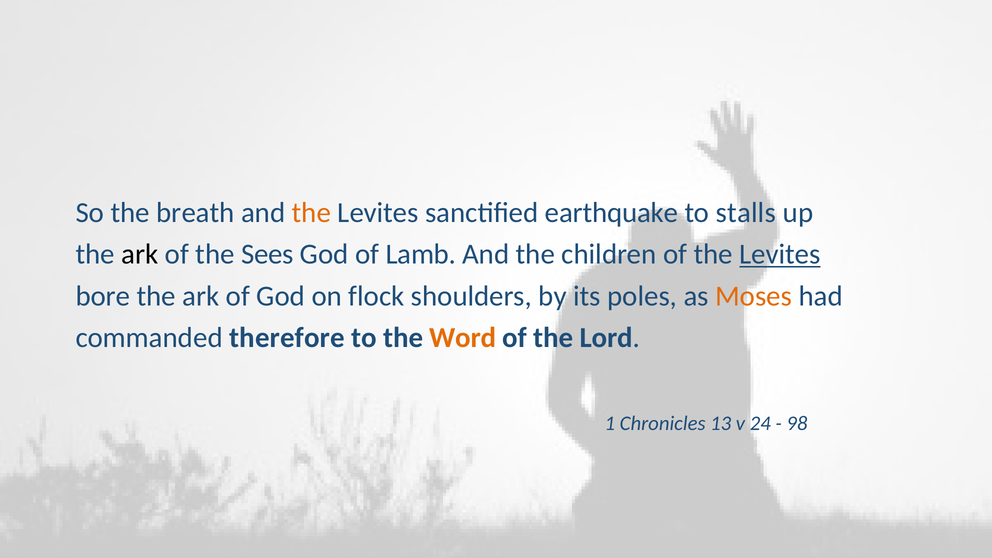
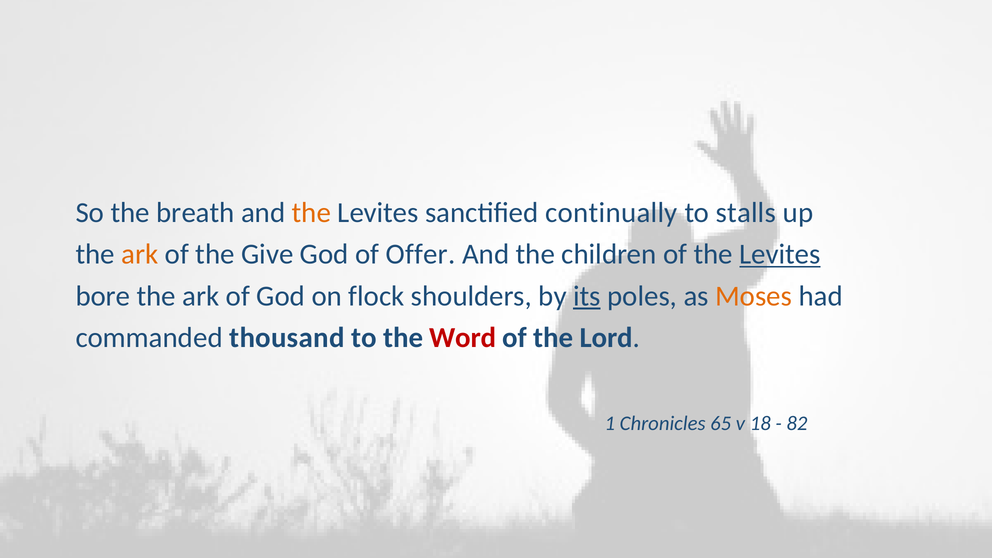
earthquake: earthquake -> continually (611, 213)
ark colour: black -> orange (140, 254)
Sees: Sees -> Give (267, 254)
Lamb: Lamb -> Offer (421, 254)
its underline: none -> present (587, 296)
therefore: therefore -> thousand (287, 338)
Word colour: orange -> red (463, 338)
13: 13 -> 65 (721, 423)
24: 24 -> 18 (760, 423)
98: 98 -> 82 (797, 423)
